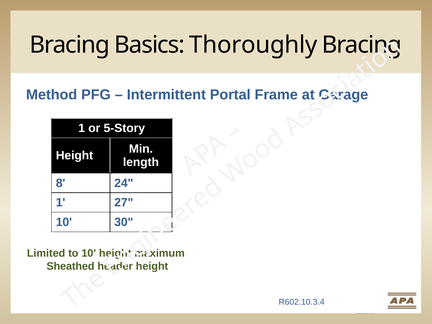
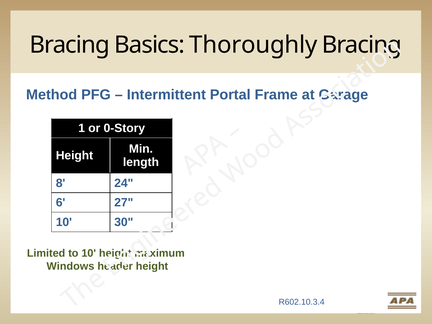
5-Story: 5-Story -> 0-Story (124, 128)
1: 1 -> 6 (61, 203)
Sheathed: Sheathed -> Windows (70, 266)
